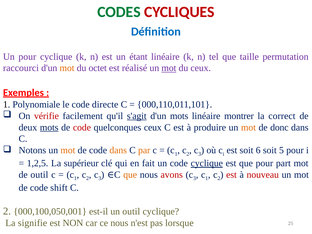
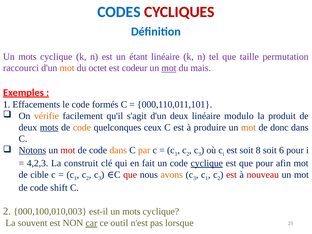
CODES colour: green -> blue (119, 12)
pour: pour -> mots (27, 57)
réalisé: réalisé -> codeur (135, 68)
du ceux: ceux -> mais (201, 68)
Polynomiale: Polynomiale -> Effacements (36, 104)
directe: directe -> formés (105, 104)
vérifie colour: red -> orange (46, 116)
s'agit underline: present -> none (137, 116)
d'un mots: mots -> deux (179, 116)
montrer: montrer -> modulo (239, 116)
correct: correct -> produit (282, 116)
code colour: red -> orange (82, 127)
Notons underline: none -> present (32, 150)
mot colour: orange -> red (68, 150)
6: 6 -> 8 (258, 150)
5: 5 -> 6 (281, 150)
1,2,5: 1,2,5 -> 4,2,3 (38, 163)
supérieur: supérieur -> construit (81, 163)
part: part -> afin (283, 163)
de outil: outil -> cible (39, 175)
que colour: orange -> red (130, 175)
avons colour: red -> orange (172, 175)
000,100,050,001: 000,100,050,001 -> 000,100,010,003 (50, 211)
est-il un outil: outil -> mots (131, 211)
signifie: signifie -> souvent (33, 223)
car underline: none -> present (91, 223)
ce nous: nous -> outil (119, 223)
